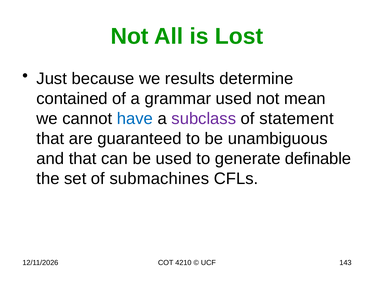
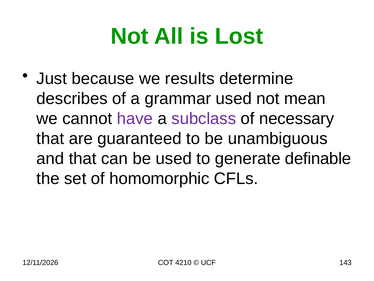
contained: contained -> describes (72, 98)
have colour: blue -> purple (135, 118)
statement: statement -> necessary (297, 118)
submachines: submachines -> homomorphic (159, 178)
